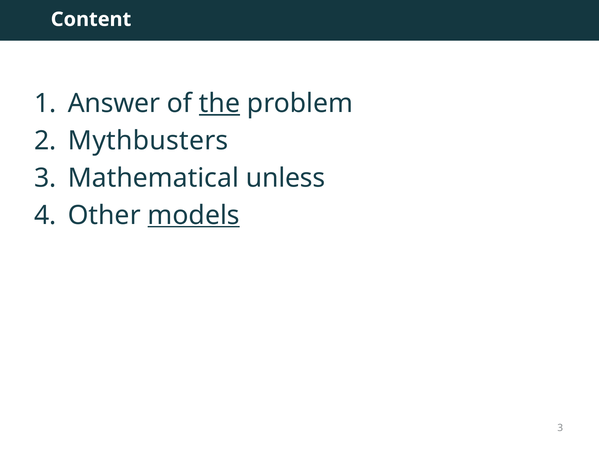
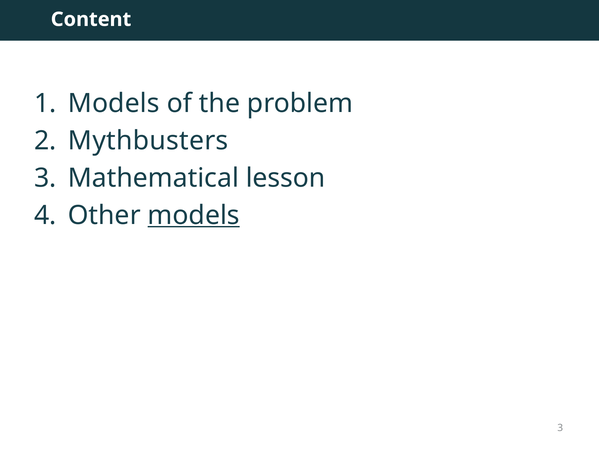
Answer: Answer -> Models (114, 103)
the underline: present -> none (220, 103)
unless: unless -> lesson (285, 178)
